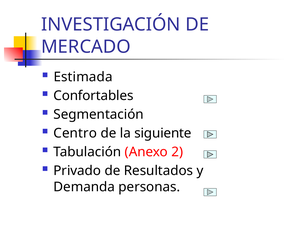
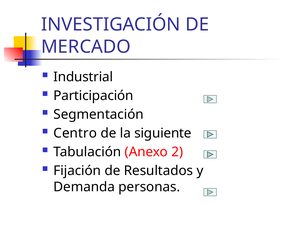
Estimada: Estimada -> Industrial (83, 77)
Confortables: Confortables -> Participación (93, 96)
Privado: Privado -> Fijación (77, 171)
